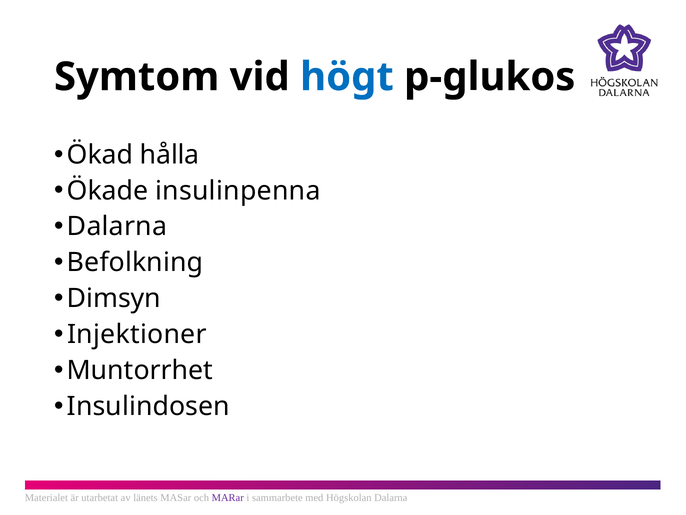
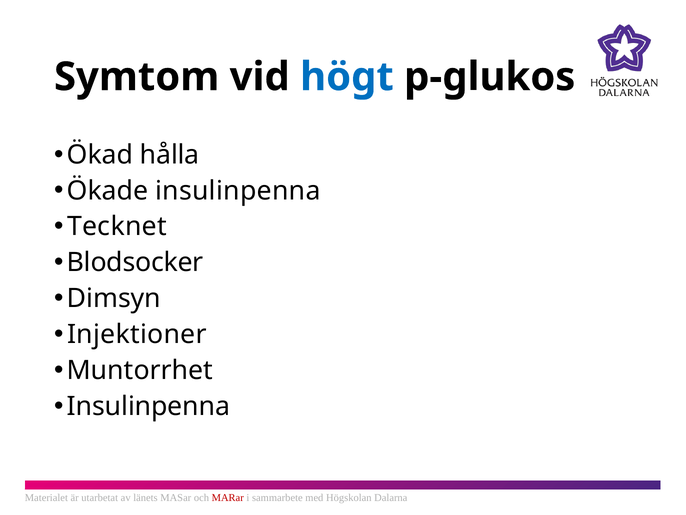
Dalarna: Dalarna -> Tecknet (117, 226)
Befolkning: Befolkning -> Blodsocker (135, 262)
Insulindosen: Insulindosen -> Insulinpenna (148, 406)
MARar colour: purple -> red (228, 497)
